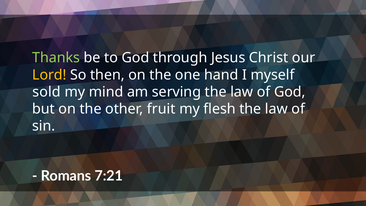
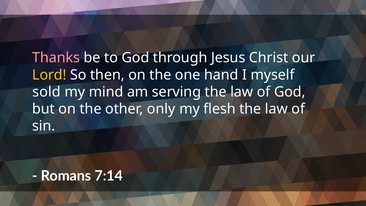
Thanks colour: light green -> pink (56, 58)
fruit: fruit -> only (161, 109)
7:21: 7:21 -> 7:14 (109, 176)
